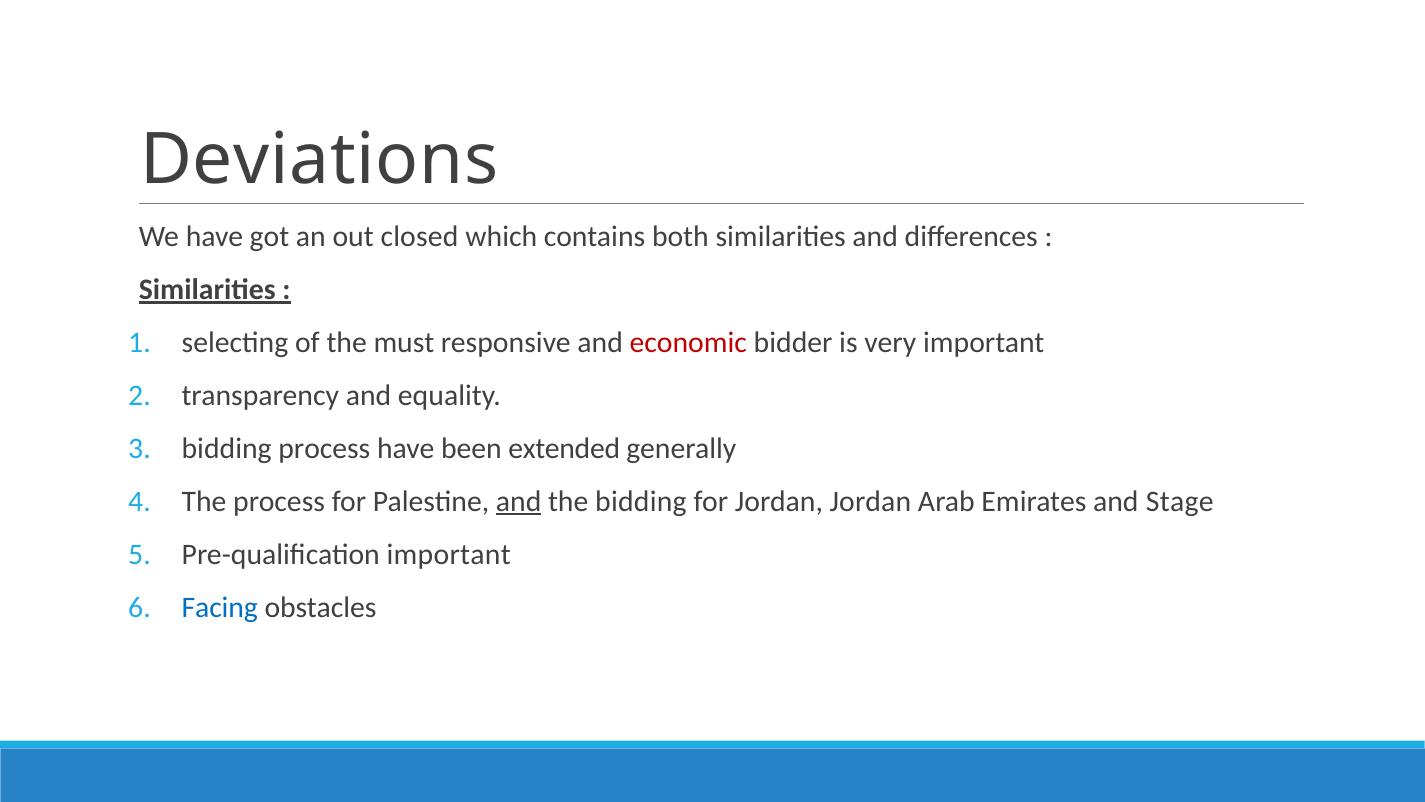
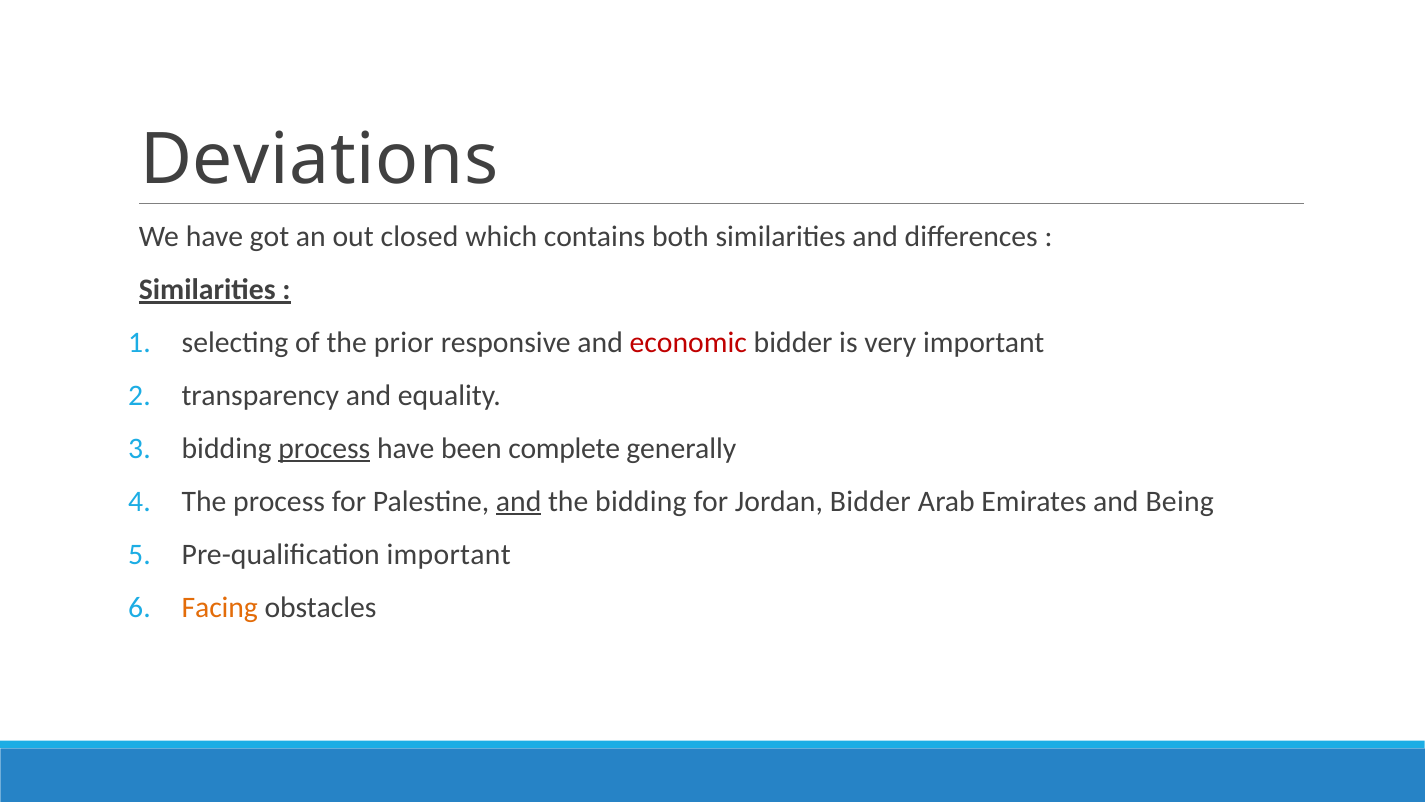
must: must -> prior (404, 343)
process underline: none -> present (324, 448)
extended: extended -> complete (564, 448)
Jordan Jordan: Jordan -> Bidder (870, 501)
Stage: Stage -> Being (1180, 501)
Facing colour: blue -> orange (220, 607)
